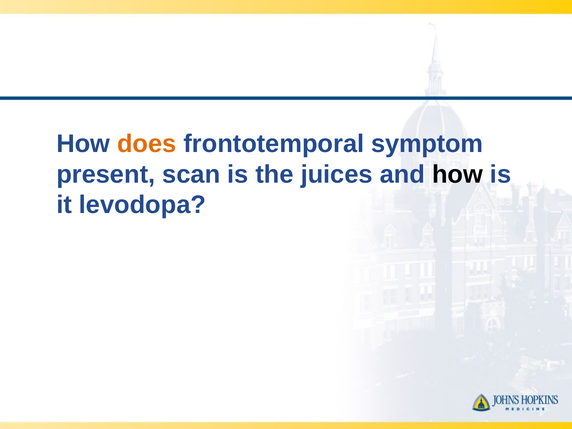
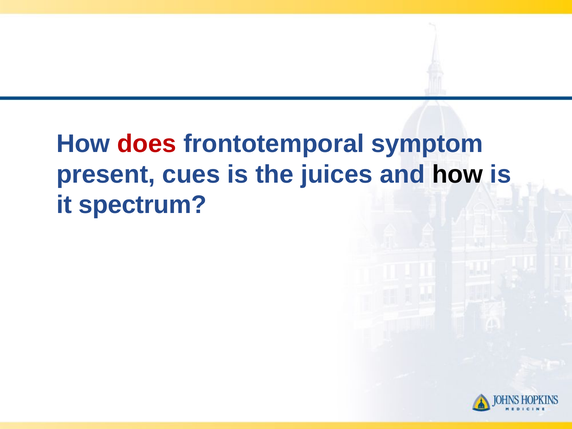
does colour: orange -> red (147, 144)
scan: scan -> cues (191, 174)
levodopa: levodopa -> spectrum (143, 205)
